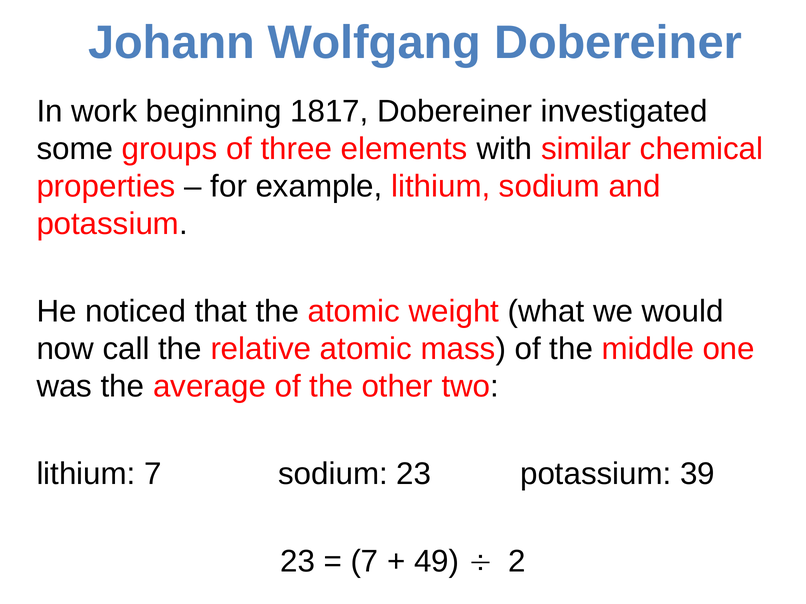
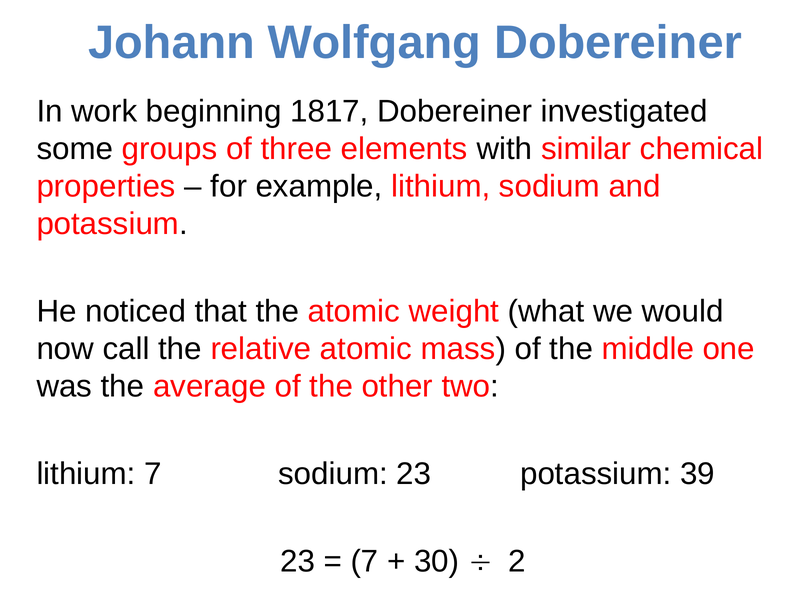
49: 49 -> 30 (437, 562)
